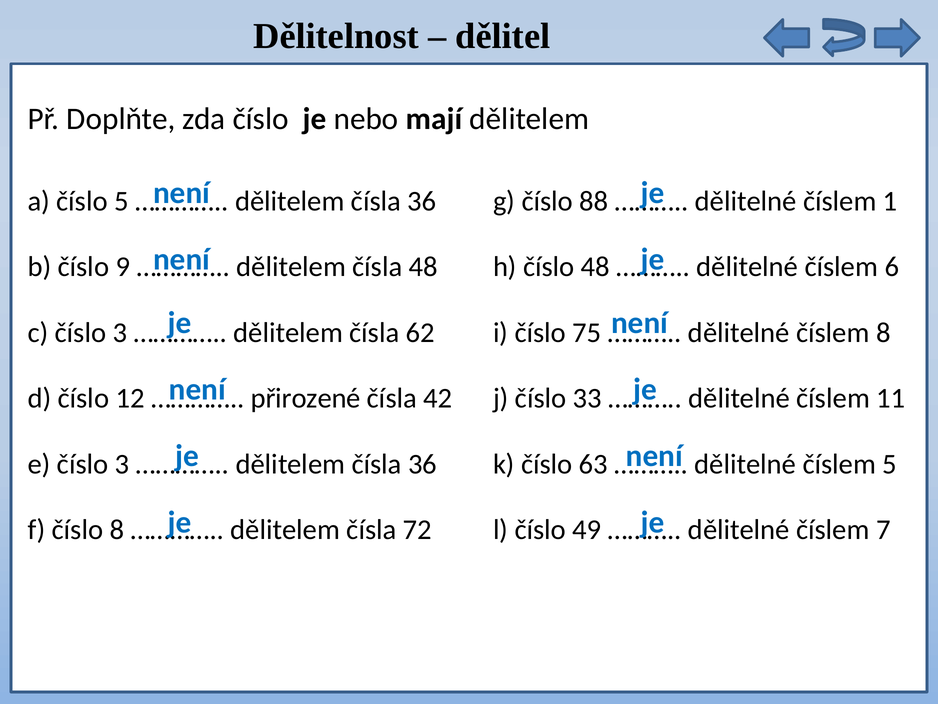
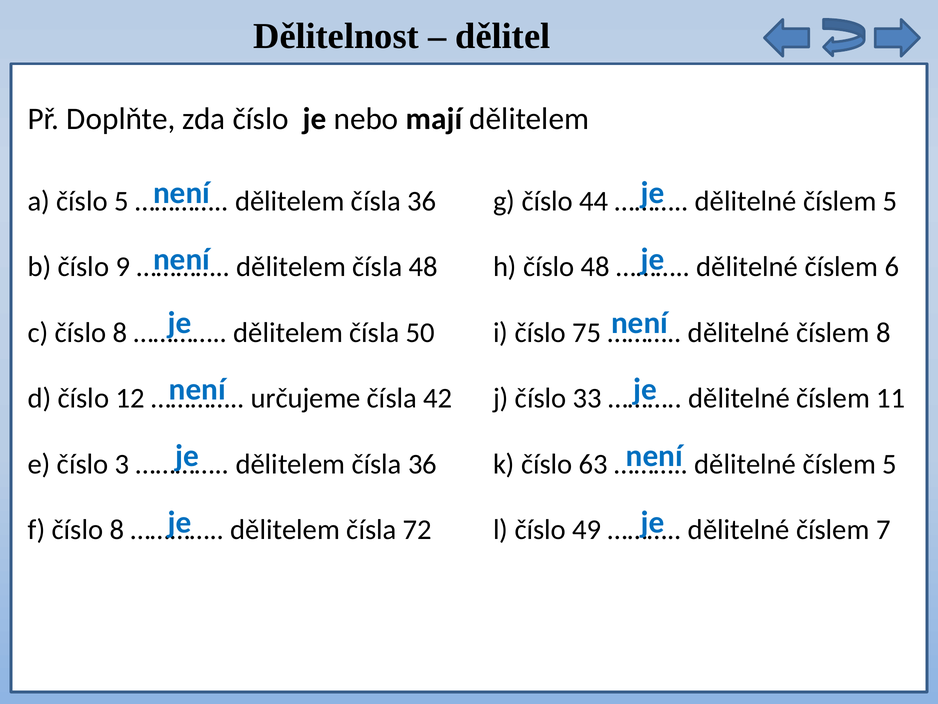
88: 88 -> 44 (594, 201)
1: 1 -> 5 (890, 201)
c číslo 3: 3 -> 8 (120, 332)
62: 62 -> 50 (420, 332)
přirozené: přirozené -> určujeme (306, 398)
